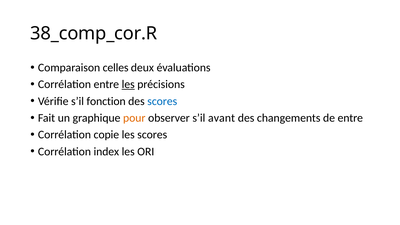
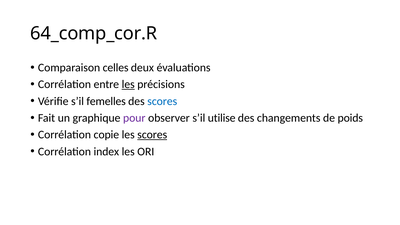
38_comp_cor.R: 38_comp_cor.R -> 64_comp_cor.R (94, 34)
fonction: fonction -> femelles (106, 101)
pour colour: orange -> purple (134, 118)
avant: avant -> utilise (222, 118)
de entre: entre -> poids (350, 118)
scores underline: none -> present (152, 135)
